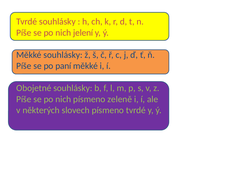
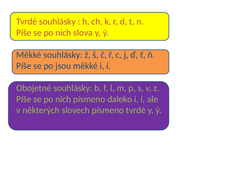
jelení: jelení -> slova (83, 33)
paní: paní -> jsou (63, 66)
zeleně: zeleně -> daleko (120, 99)
